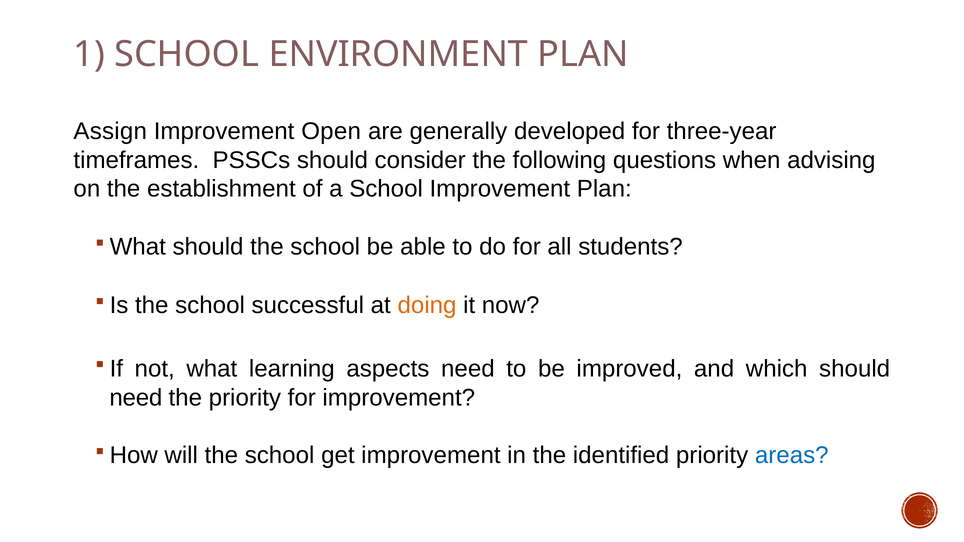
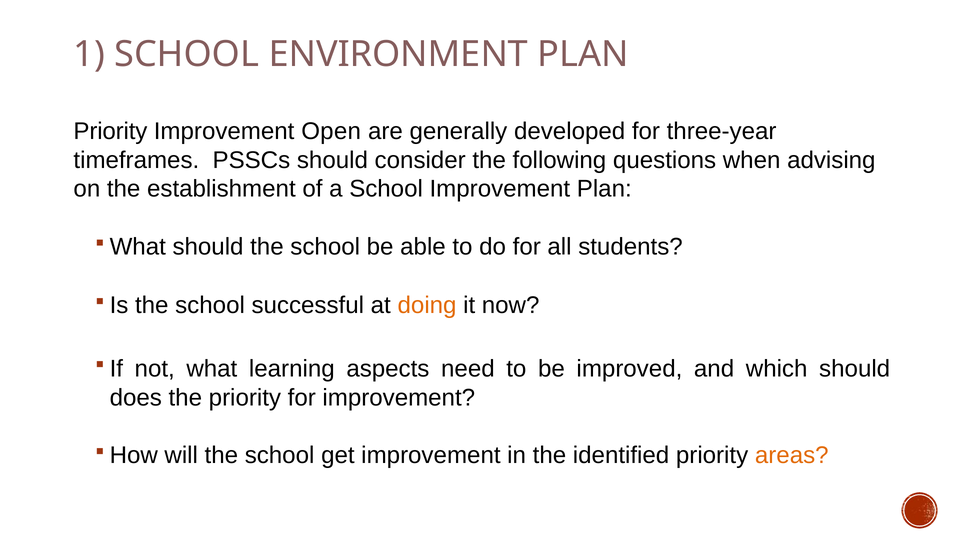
Assign: Assign -> Priority (110, 131)
need: need -> does (136, 398)
areas colour: blue -> orange (792, 456)
